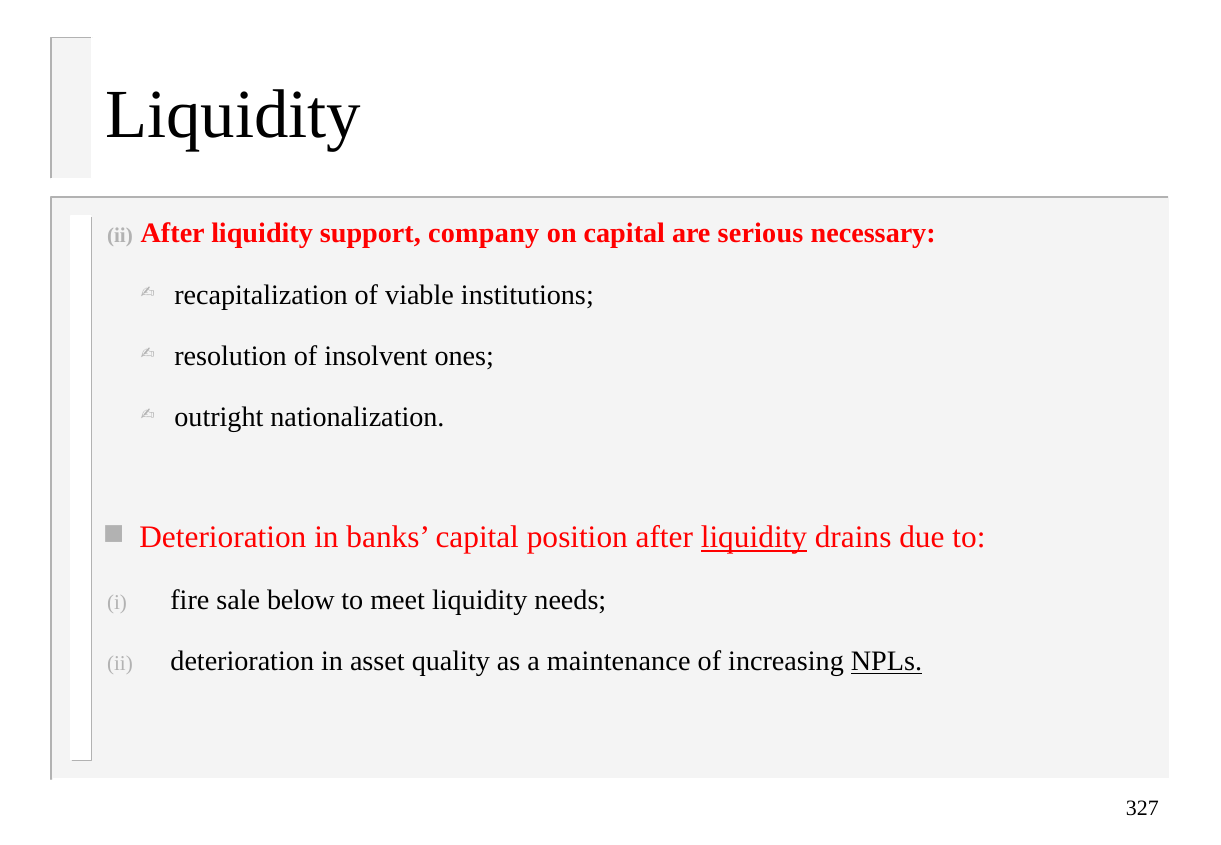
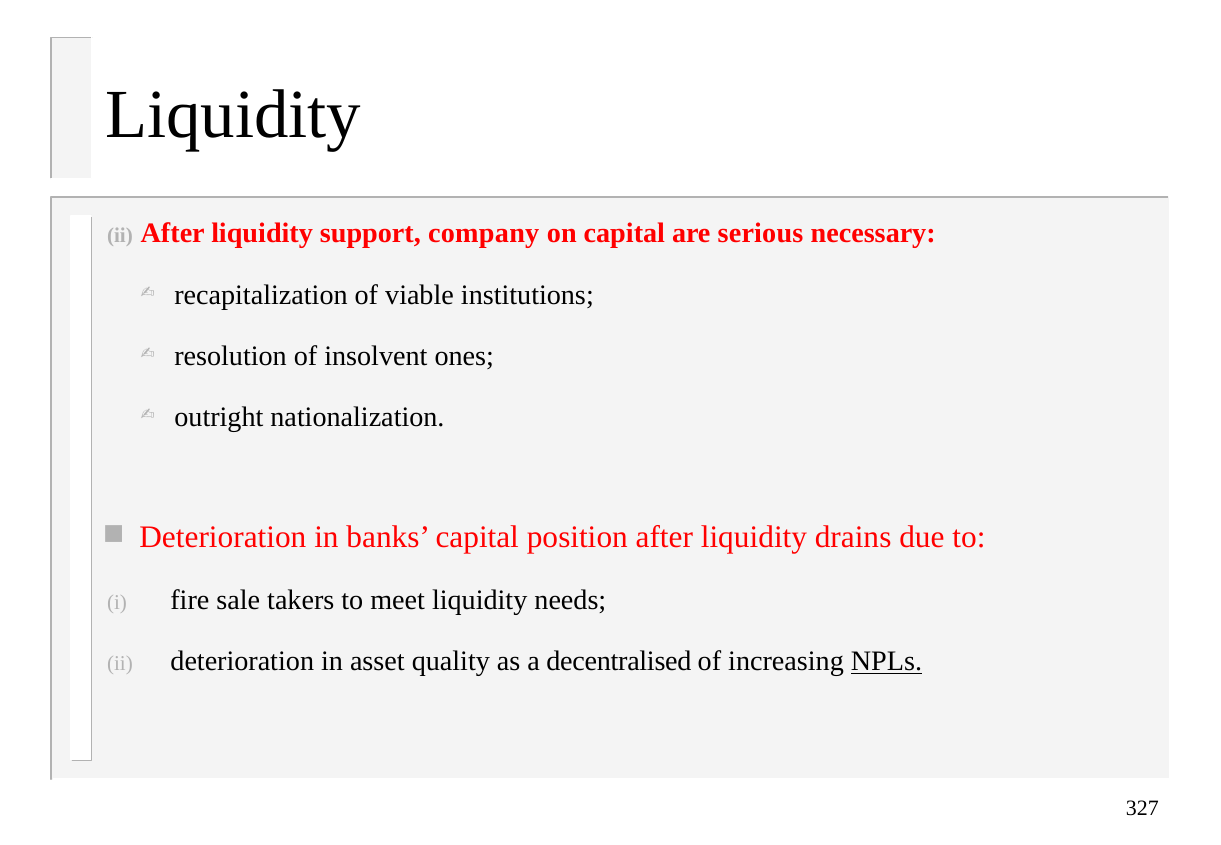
liquidity underline: present -> none (754, 538)
below: below -> takers (301, 600)
maintenance: maintenance -> decentralised (619, 661)
